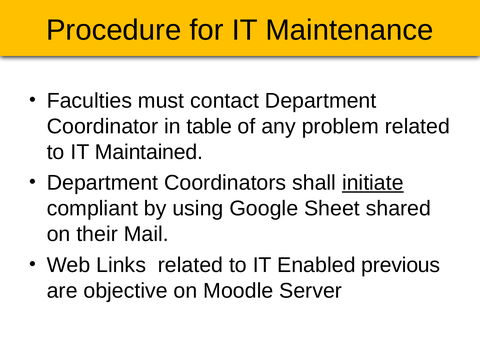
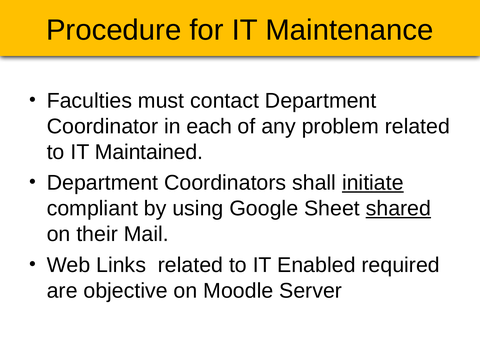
table: table -> each (209, 126)
shared underline: none -> present (398, 209)
previous: previous -> required (401, 265)
